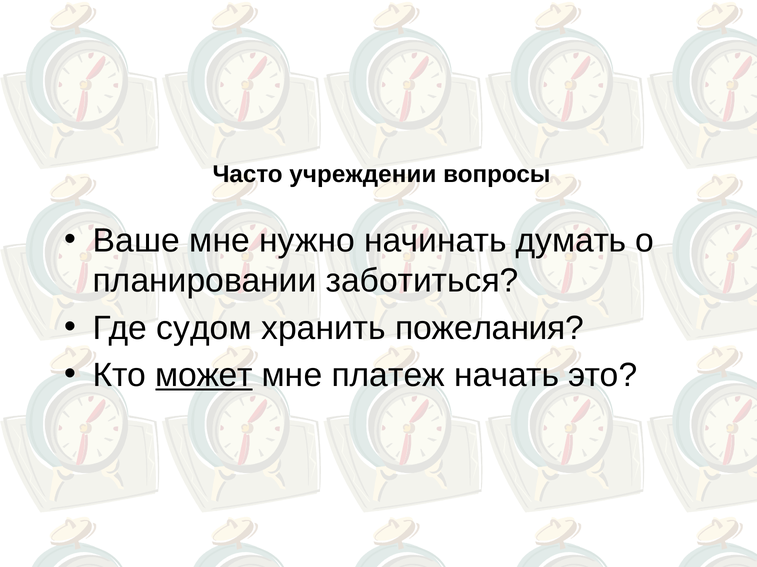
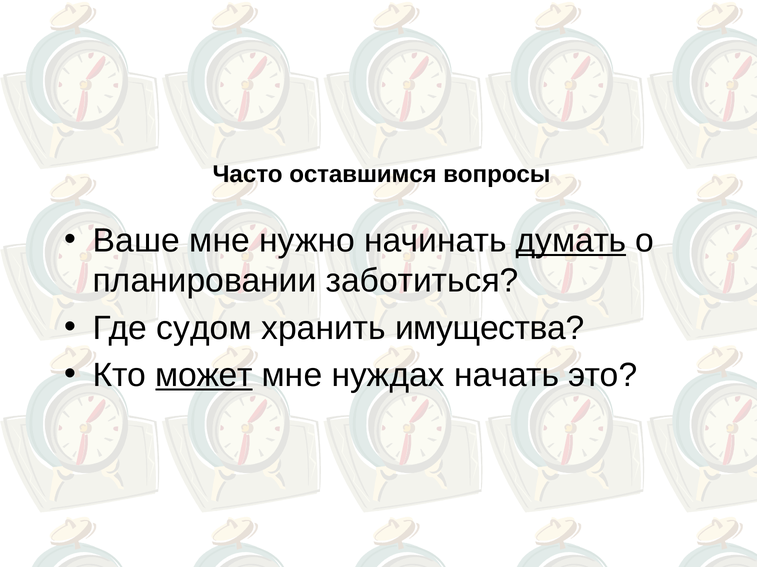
учреждении: учреждении -> оставшимся (363, 175)
думать underline: none -> present (571, 241)
пожелания: пожелания -> имущества (490, 328)
платеж: платеж -> нуждах (388, 376)
